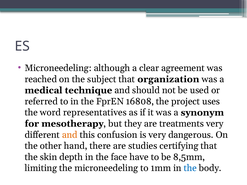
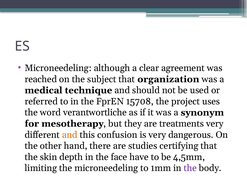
16808: 16808 -> 15708 (140, 102)
representatives: representatives -> verantwortliche (95, 113)
8,5mm: 8,5mm -> 4,5mm (189, 157)
the colour: blue -> purple (190, 168)
